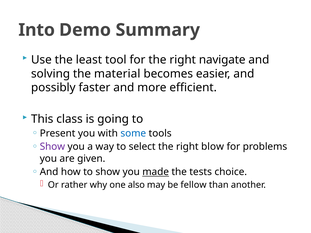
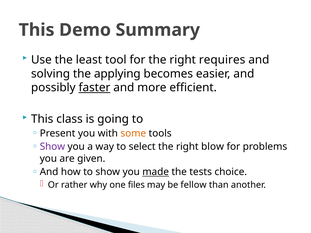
Into: Into -> This (37, 30)
navigate: navigate -> requires (222, 60)
material: material -> applying (117, 74)
faster underline: none -> present (94, 88)
some colour: blue -> orange (133, 133)
also: also -> files (136, 185)
